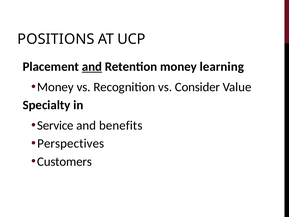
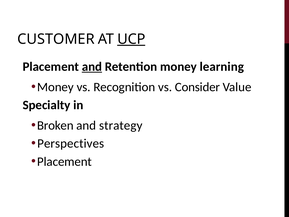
POSITIONS: POSITIONS -> CUSTOMER (56, 39)
UCP underline: none -> present (131, 39)
Service: Service -> Broken (55, 125)
benefits: benefits -> strategy (121, 125)
Customers: Customers -> Placement (64, 161)
